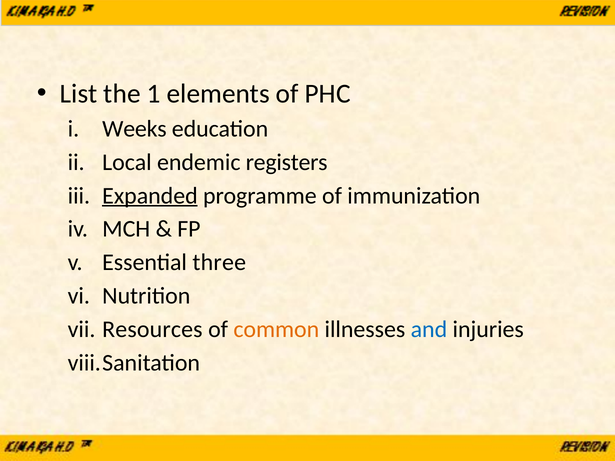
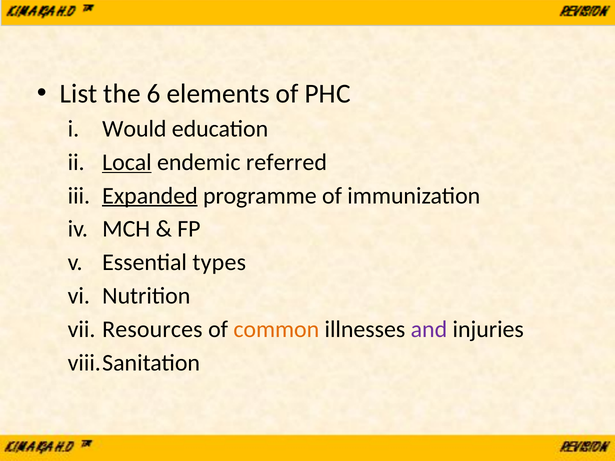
1: 1 -> 6 (154, 94)
Weeks: Weeks -> Would (134, 129)
Local underline: none -> present (127, 162)
registers: registers -> referred (286, 162)
three: three -> types (219, 263)
and colour: blue -> purple (429, 330)
